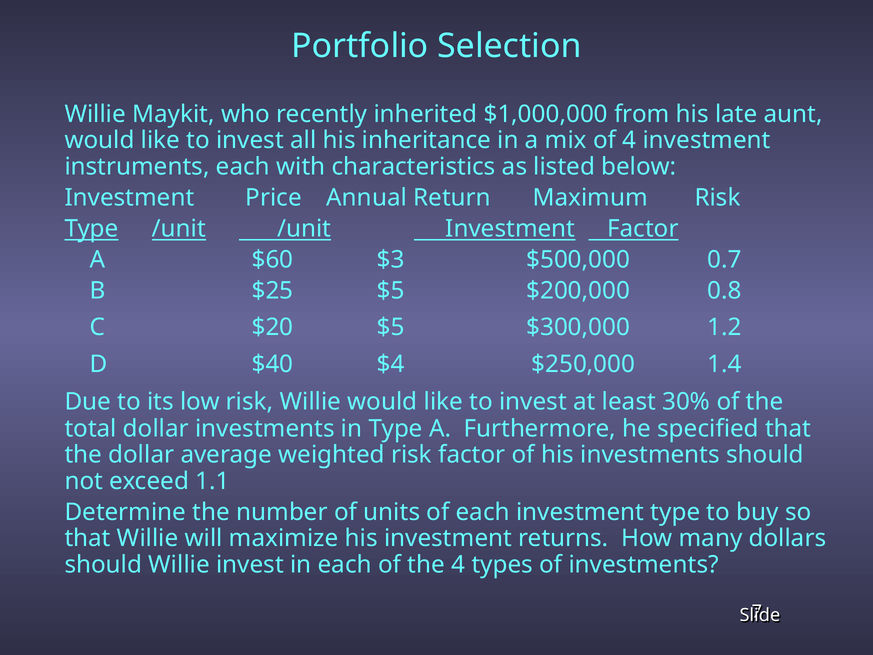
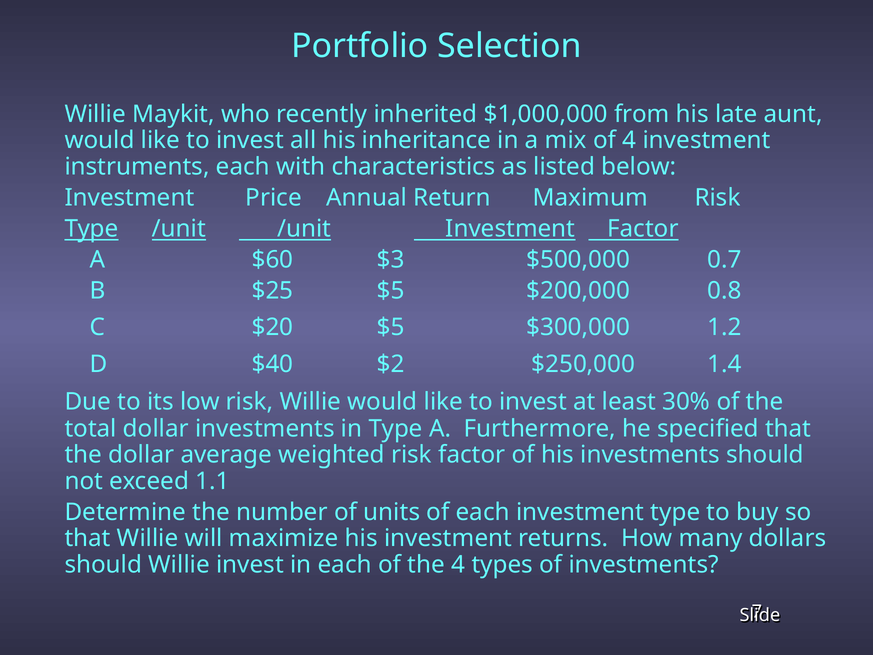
$4: $4 -> $2 (391, 364)
